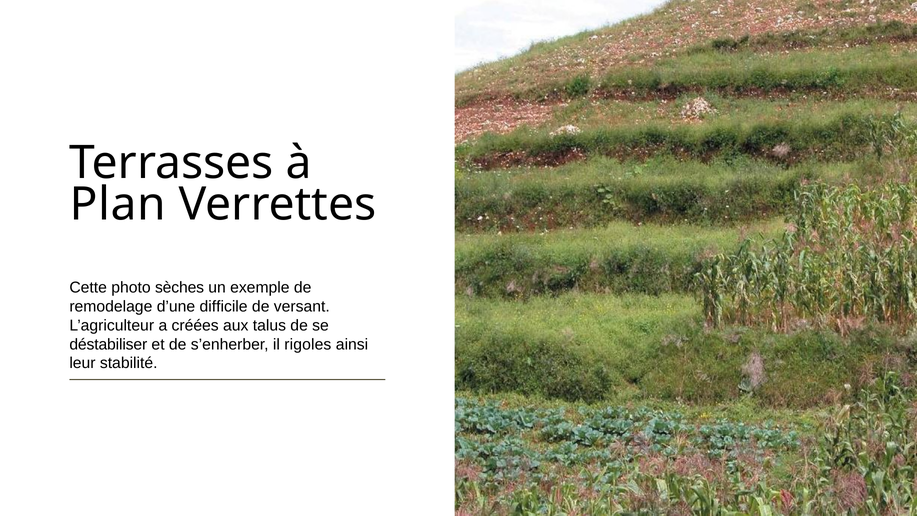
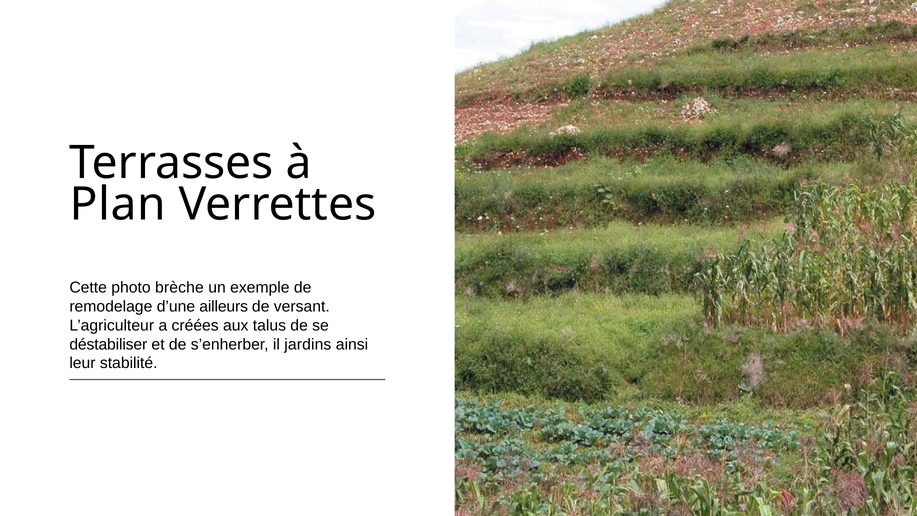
sèches: sèches -> brèche (179, 288)
difficile: difficile -> ailleurs (224, 307)
rigoles: rigoles -> jardins (308, 344)
